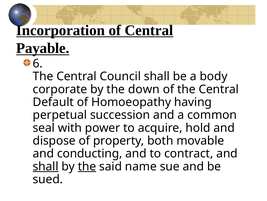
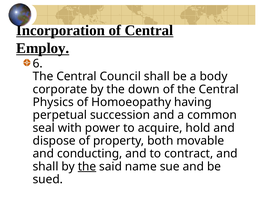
Payable: Payable -> Employ (43, 48)
Default: Default -> Physics (53, 102)
shall underline: present -> none (46, 166)
